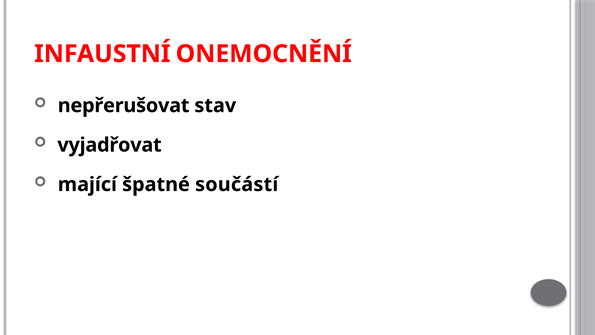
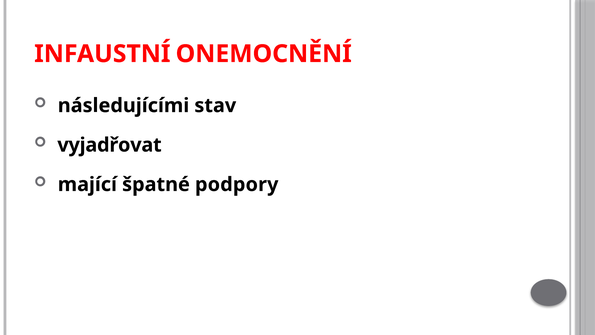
nepřerušovat: nepřerušovat -> následujícími (124, 105)
součástí: součástí -> podpory (237, 184)
